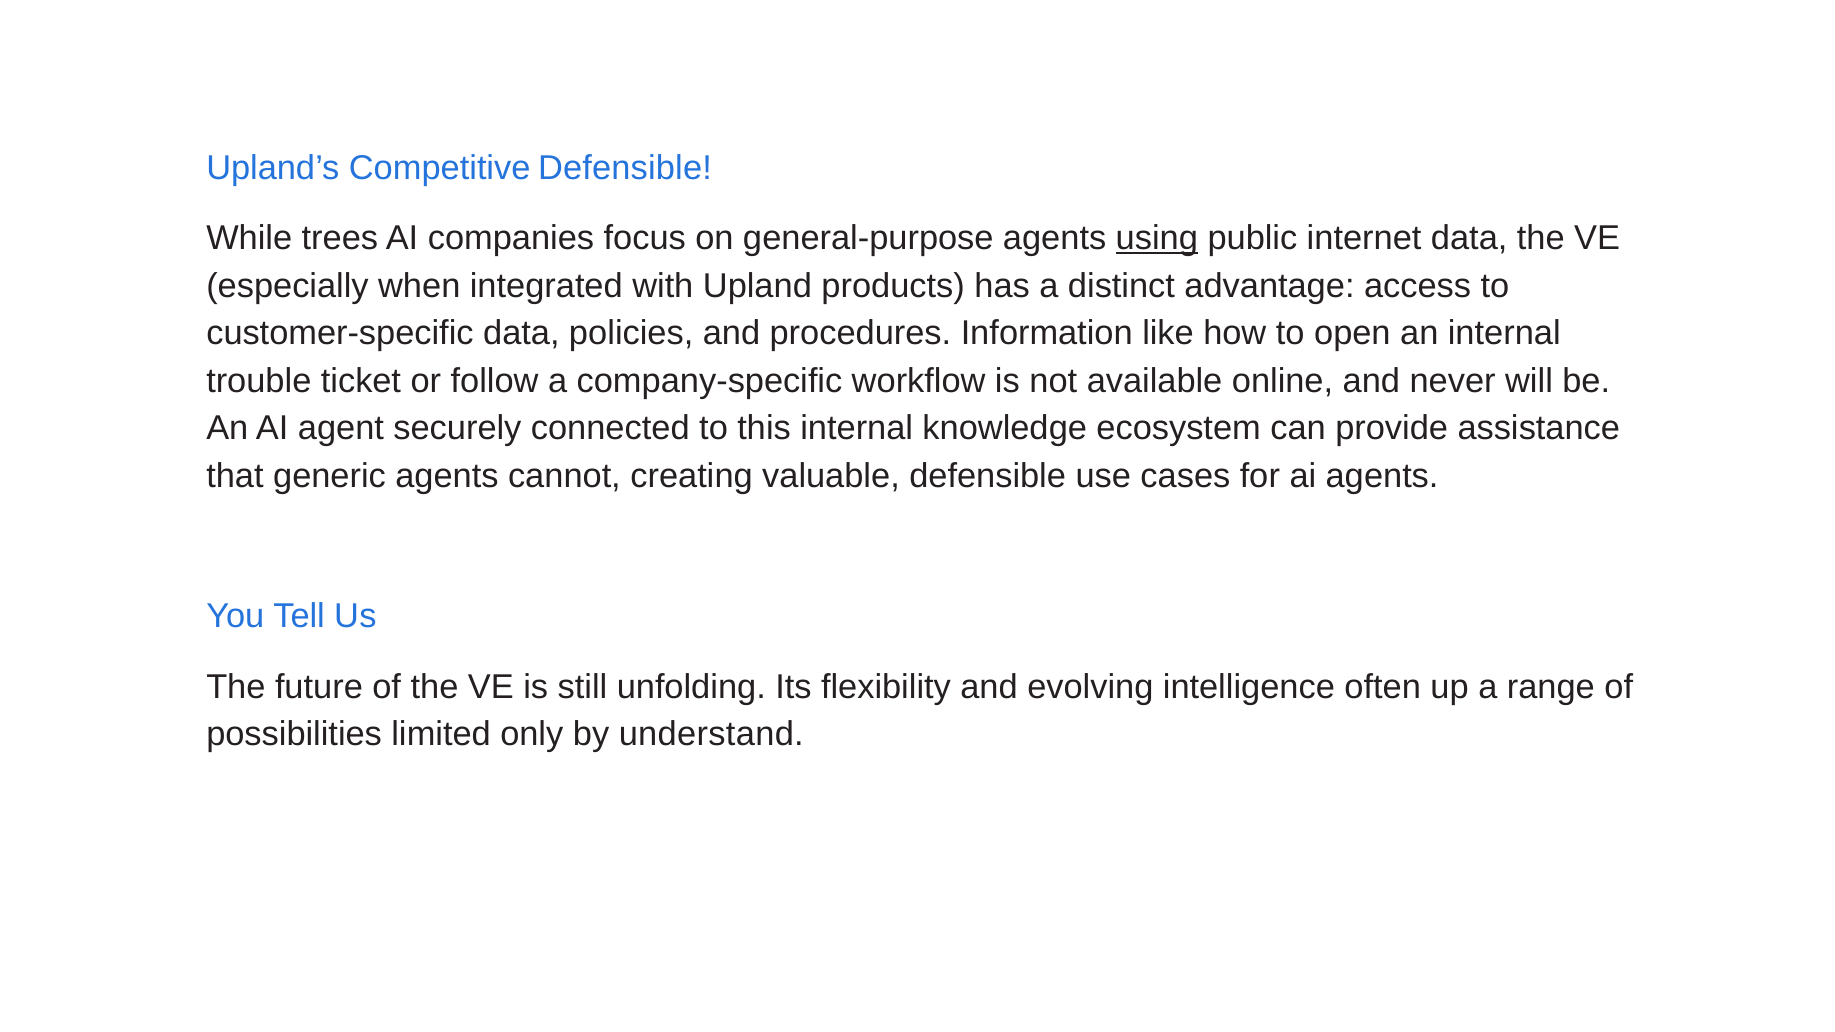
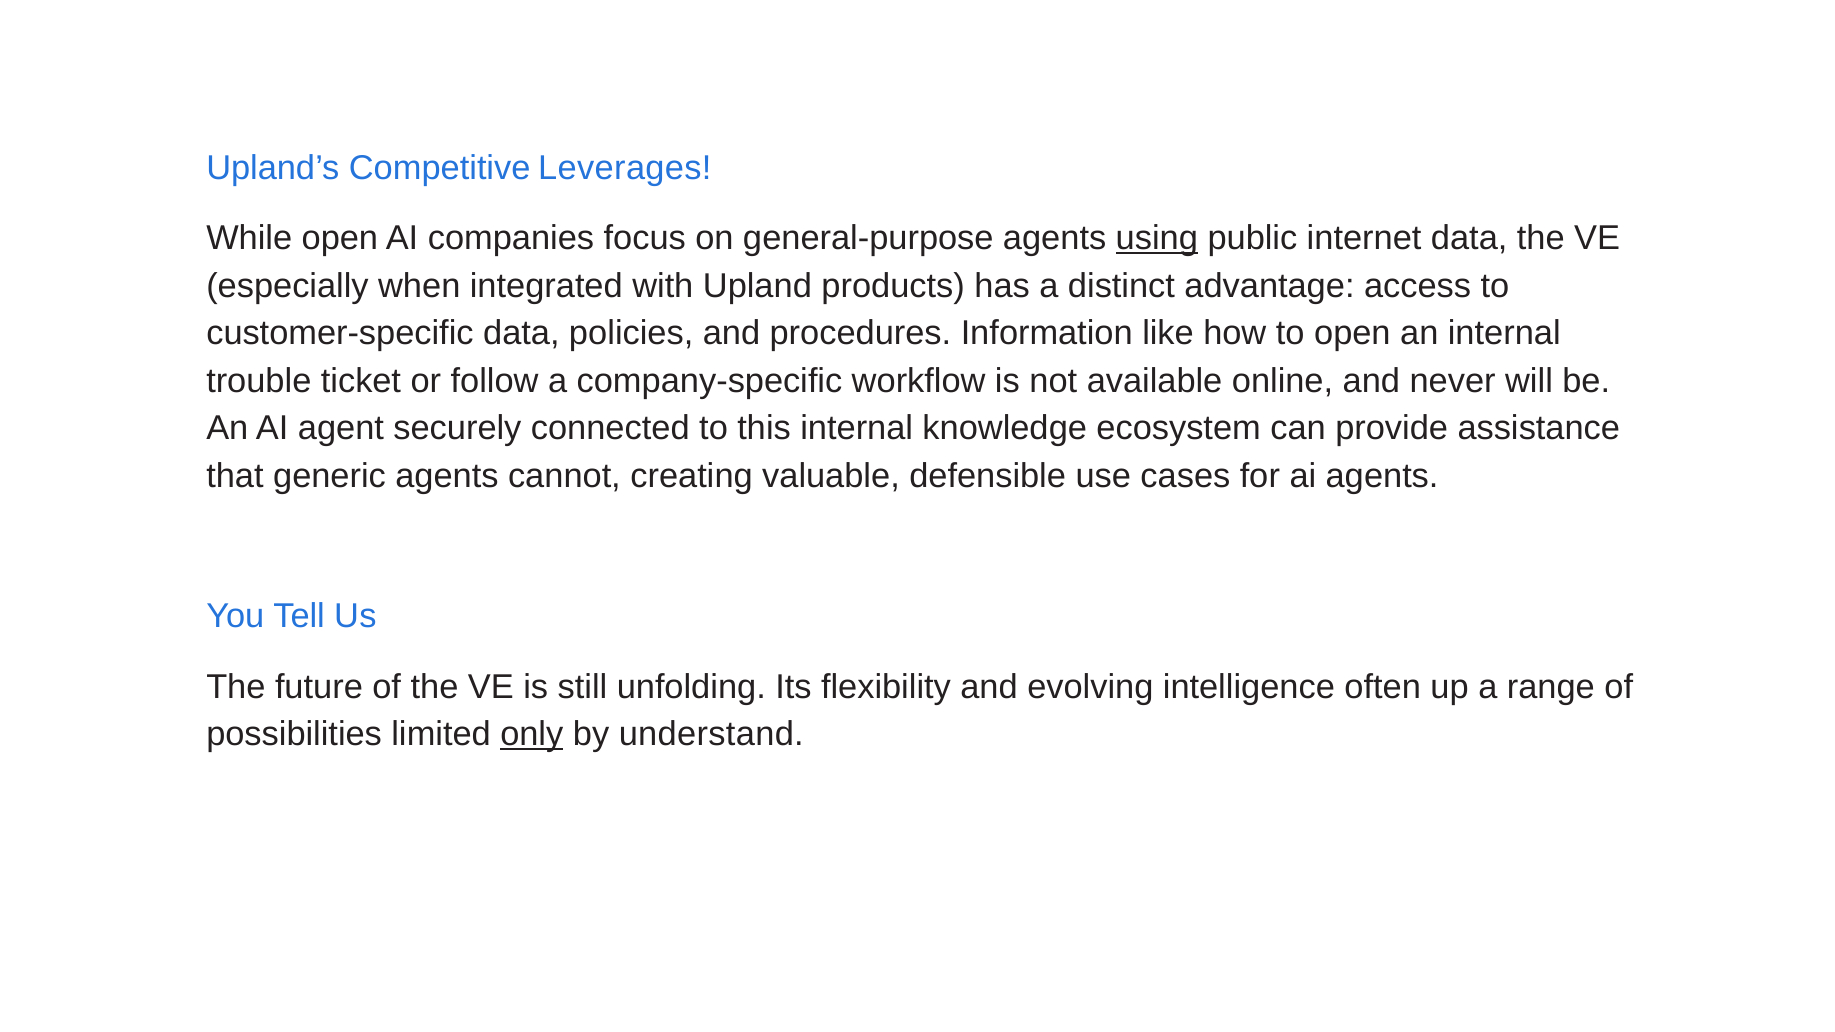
Competitive Defensible: Defensible -> Leverages (625, 168)
While trees: trees -> open (340, 239)
only underline: none -> present (532, 734)
